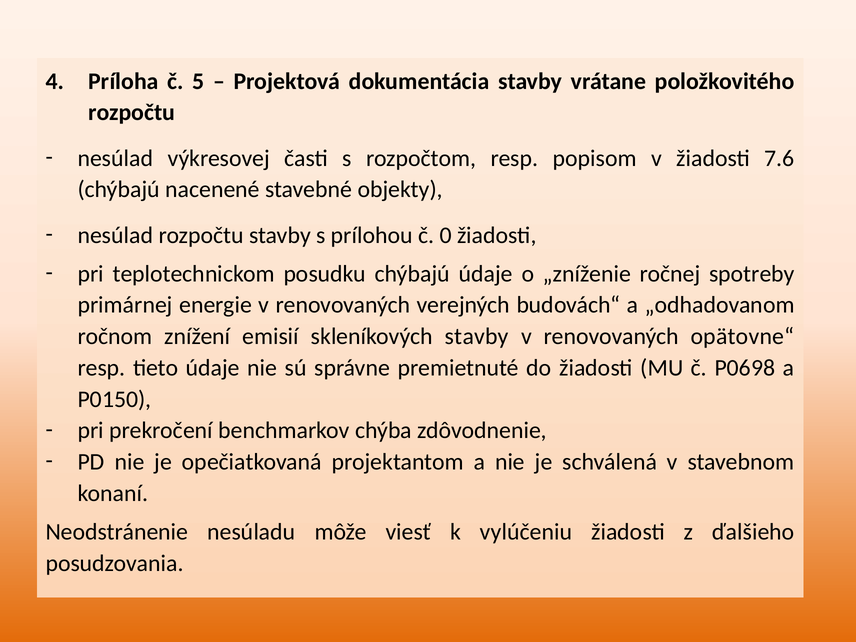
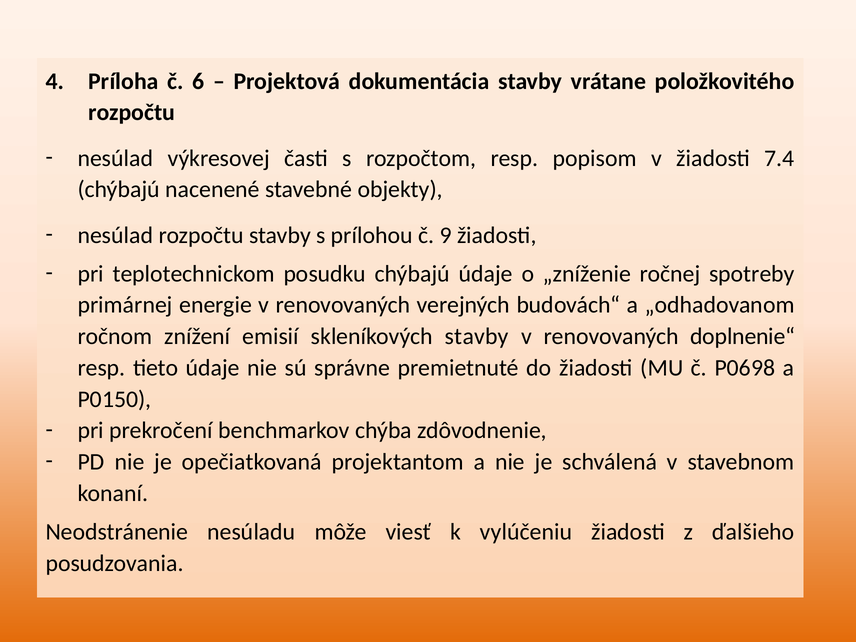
5: 5 -> 6 (198, 81)
7.6: 7.6 -> 7.4 (779, 158)
0: 0 -> 9 (446, 235)
opätovne“: opätovne“ -> doplnenie“ (743, 337)
